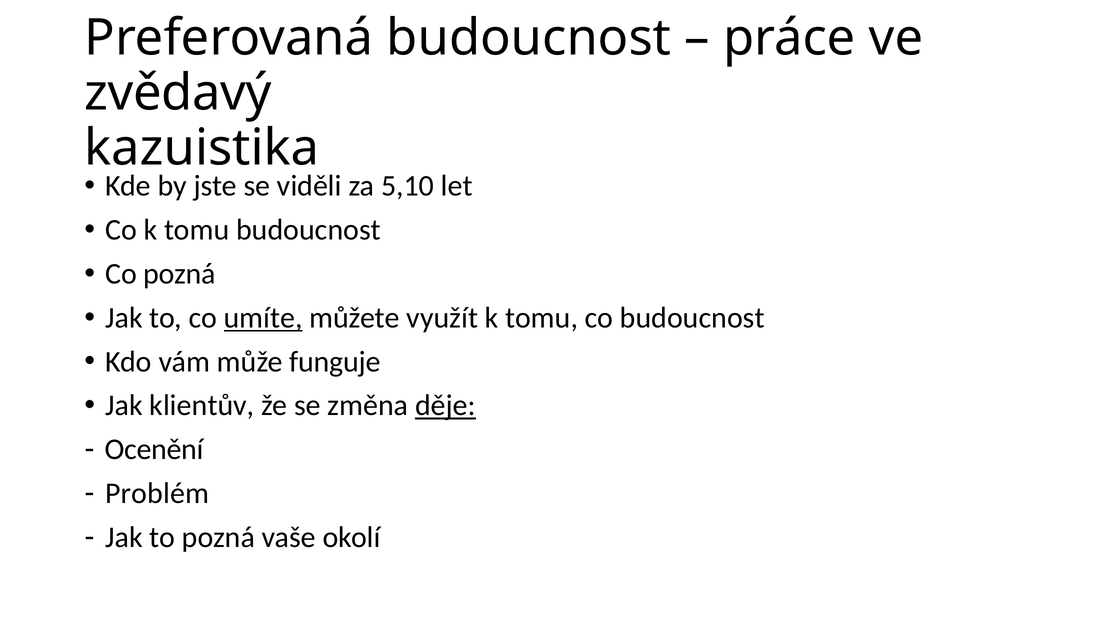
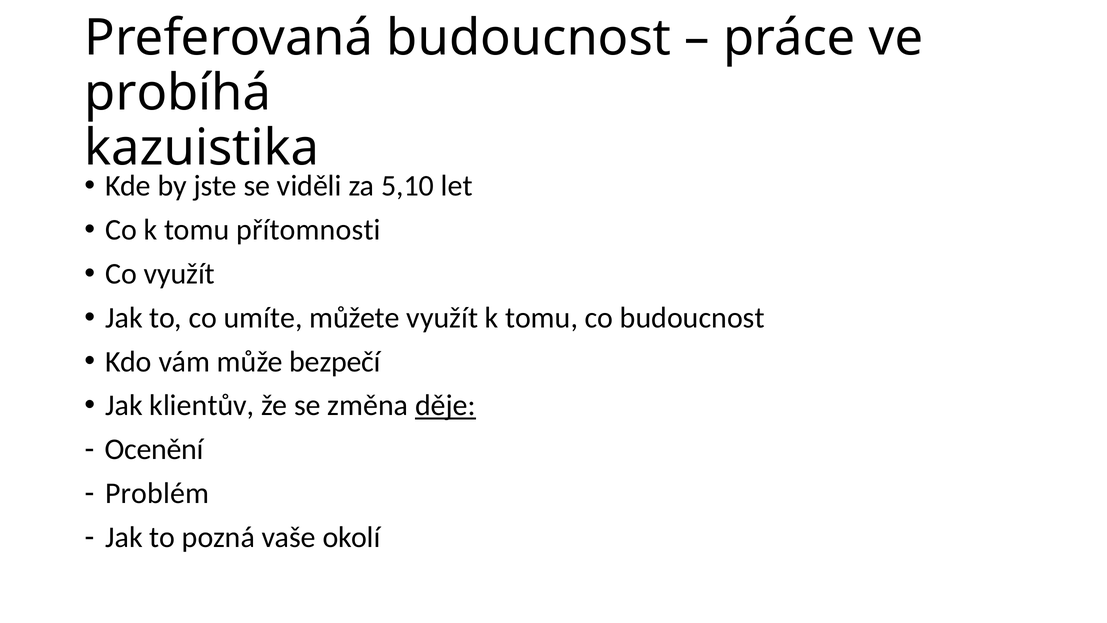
zvědavý: zvědavý -> probíhá (178, 93)
tomu budoucnost: budoucnost -> přítomnosti (308, 230)
Co pozná: pozná -> využít (179, 274)
umíte underline: present -> none (263, 318)
funguje: funguje -> bezpečí (335, 361)
